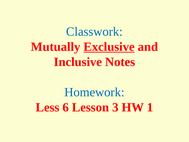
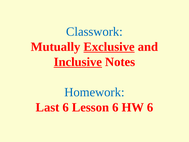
Inclusive underline: none -> present (78, 62)
Less: Less -> Last (48, 107)
Lesson 3: 3 -> 6 (115, 107)
HW 1: 1 -> 6 (150, 107)
